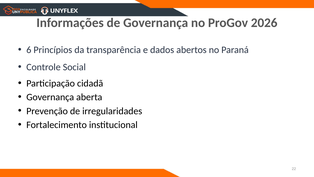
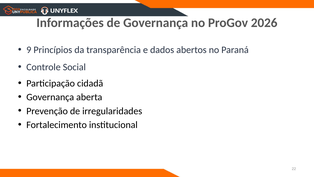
6: 6 -> 9 (29, 50)
